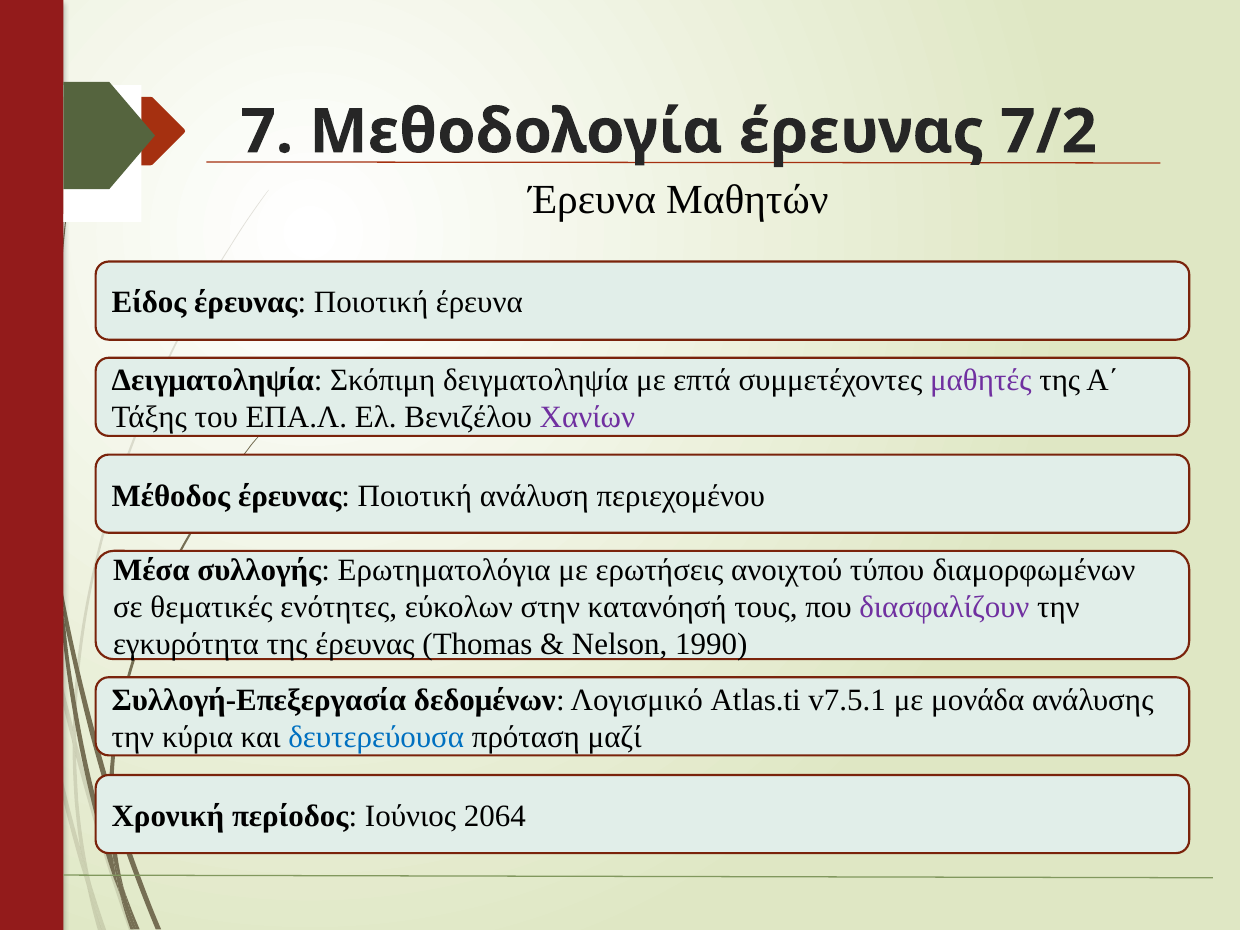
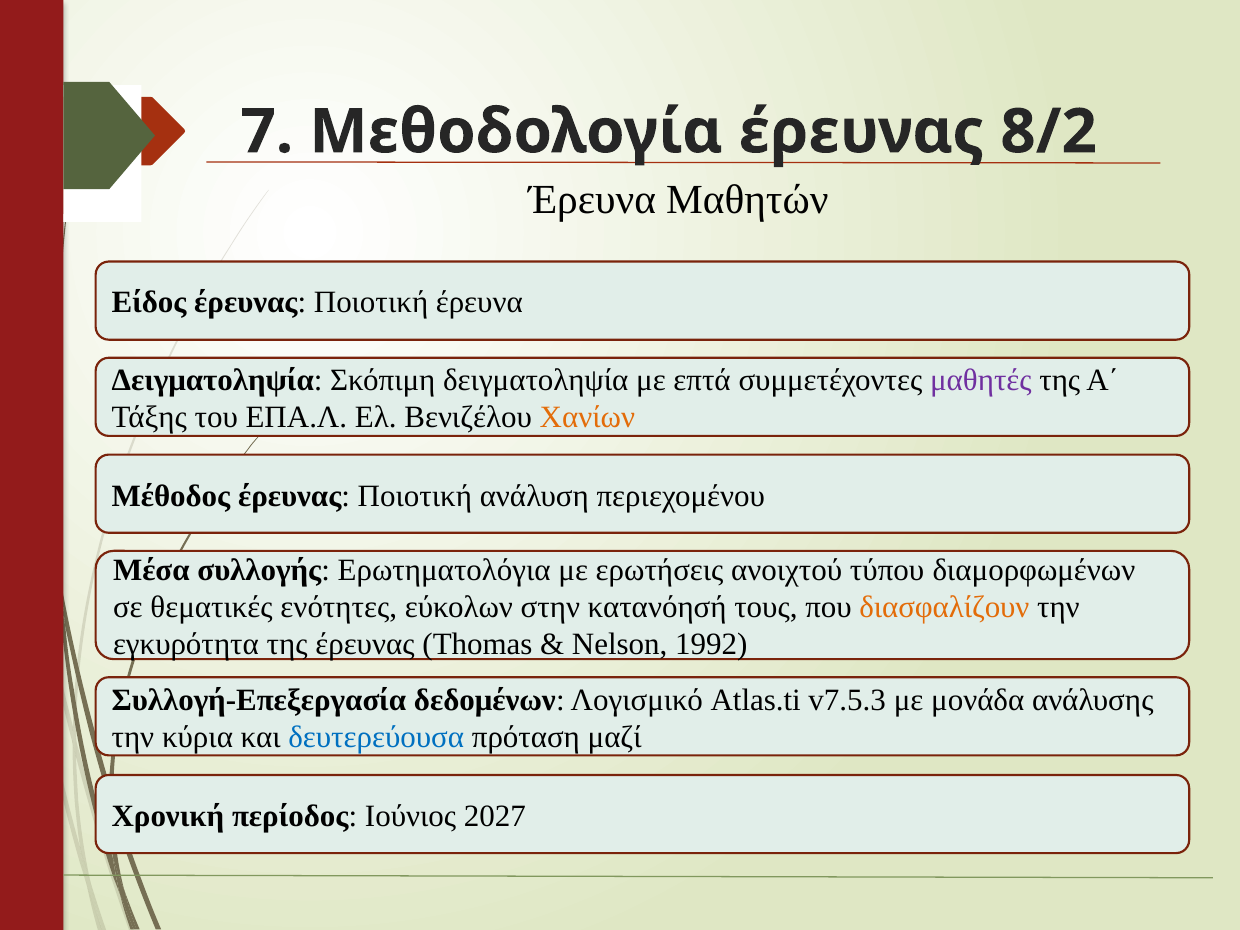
7/2: 7/2 -> 8/2 (1049, 132)
Χανίων colour: purple -> orange (587, 418)
διασφαλίζουν colour: purple -> orange (944, 607)
1990: 1990 -> 1992 (711, 644)
v7.5.1: v7.5.1 -> v7.5.3 (847, 700)
2064: 2064 -> 2027 (495, 816)
